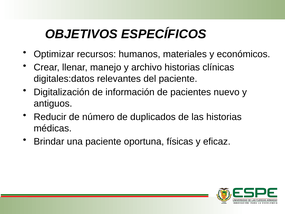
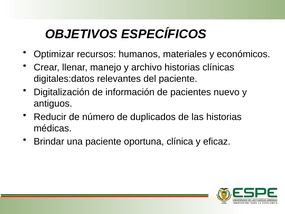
físicas: físicas -> clínica (180, 141)
